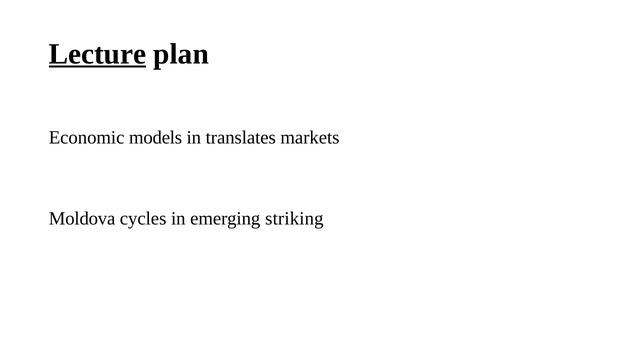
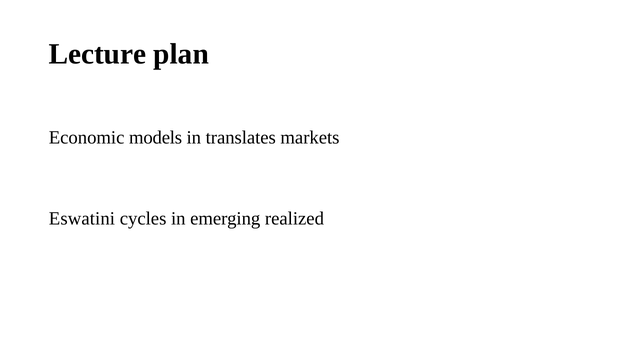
Lecture underline: present -> none (98, 54)
Moldova: Moldova -> Eswatini (82, 218)
striking: striking -> realized (294, 218)
